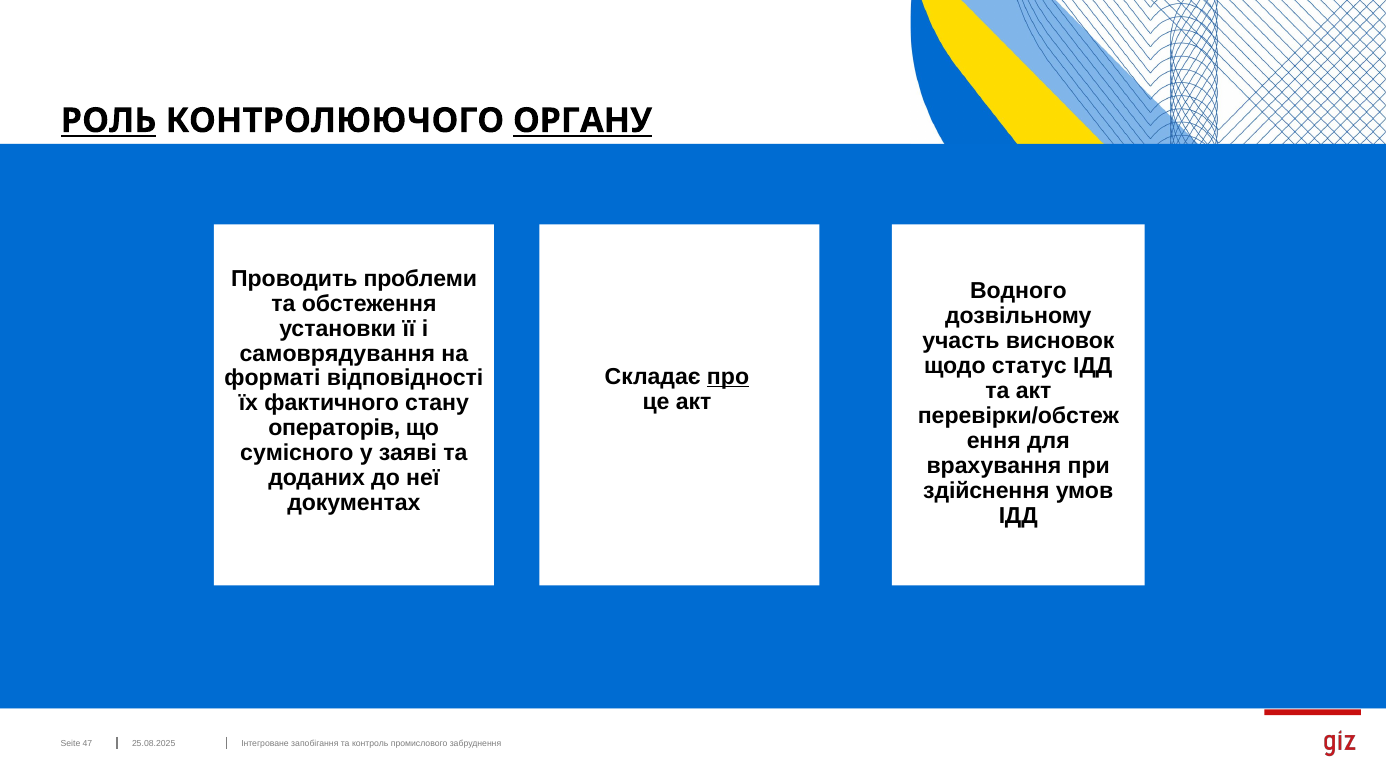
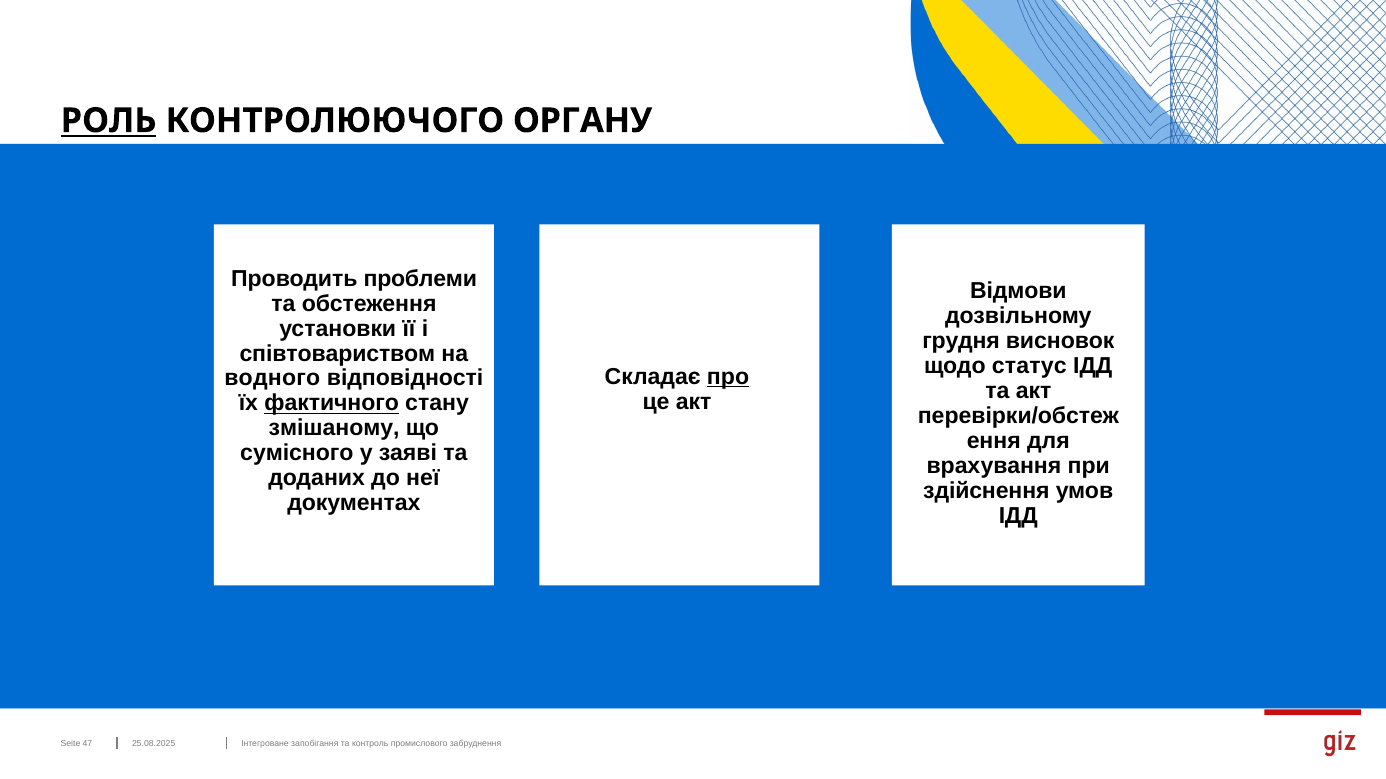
ОРГАНУ underline: present -> none (583, 121)
Водного: Водного -> Відмови (1018, 292)
участь: участь -> грудня (961, 341)
самоврядування: самоврядування -> співтовариством (337, 354)
форматі: форматі -> водного (272, 379)
фактичного underline: none -> present (332, 404)
операторів: операторів -> змішаному (334, 429)
